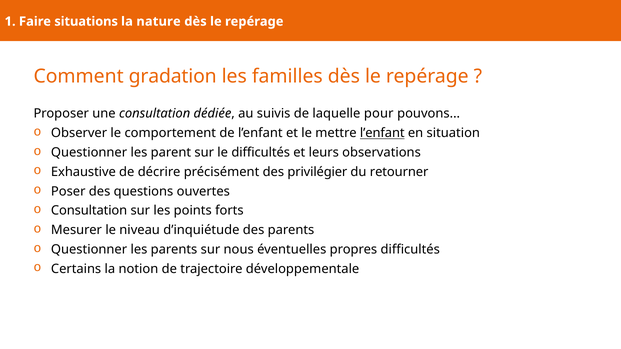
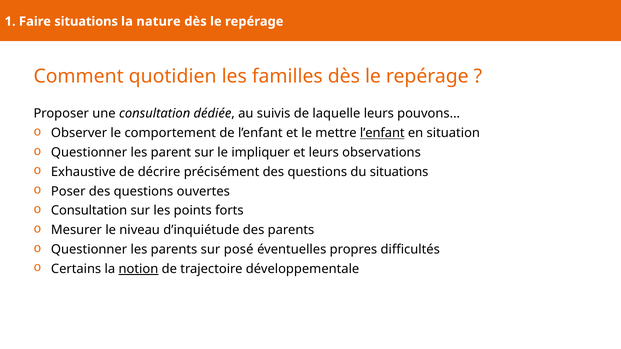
gradation: gradation -> quotidien (173, 76)
laquelle pour: pour -> leurs (379, 114)
le difficultés: difficultés -> impliquer (261, 153)
précisément des privilégier: privilégier -> questions (317, 172)
du retourner: retourner -> situations (399, 172)
nous: nous -> posé (239, 250)
notion underline: none -> present (138, 269)
